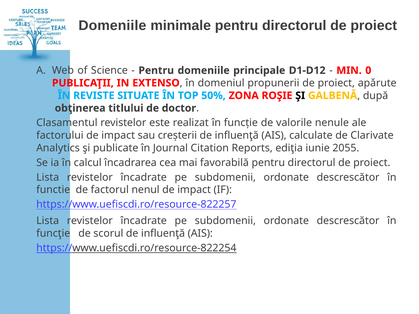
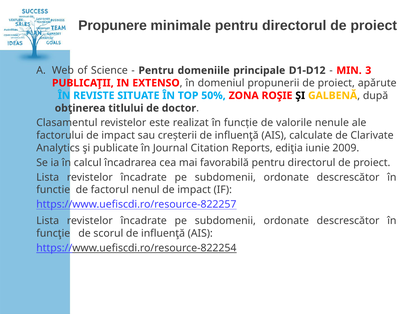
Domeniile: Domeniile -> Propunere (113, 25)
0: 0 -> 3 (368, 71)
2055: 2055 -> 2009 (346, 148)
